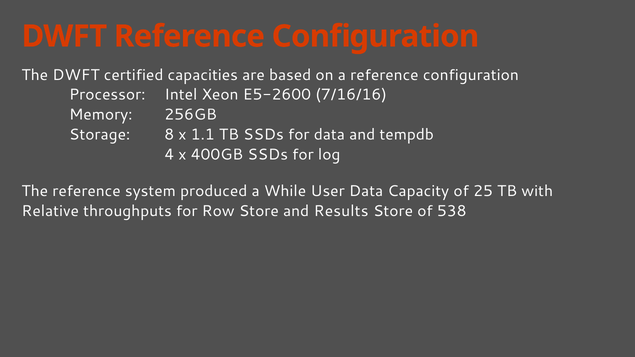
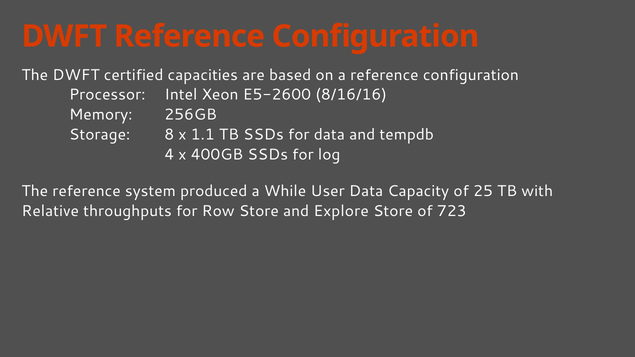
7/16/16: 7/16/16 -> 8/16/16 (351, 95)
Results: Results -> Explore (341, 211)
538: 538 -> 723 (452, 211)
